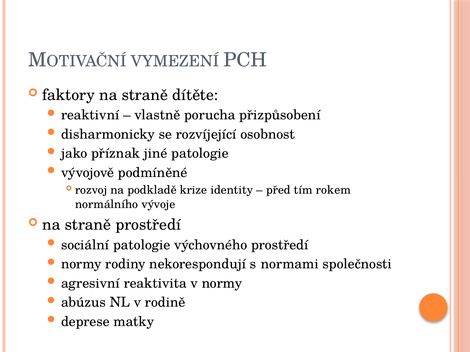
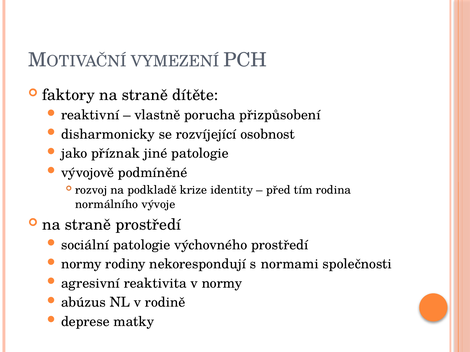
rokem: rokem -> rodina (333, 190)
